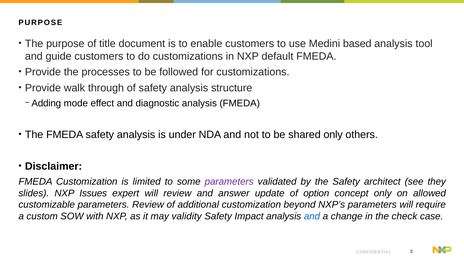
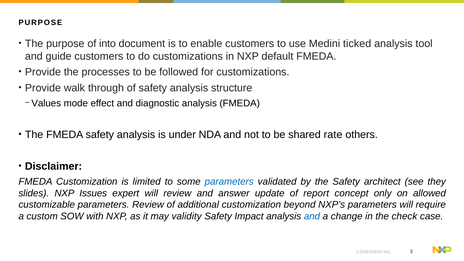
title: title -> into (108, 44)
based: based -> ticked (357, 44)
Adding: Adding -> Values (46, 103)
shared only: only -> rate (333, 135)
parameters colour: purple -> blue (229, 182)
option: option -> report (316, 193)
